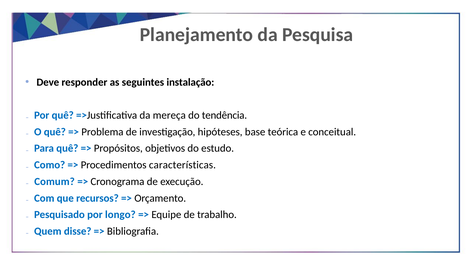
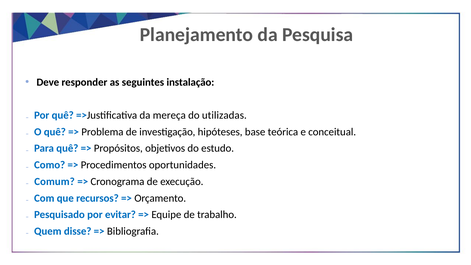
tendência: tendência -> utilizadas (224, 115)
características: características -> oportunidades (183, 165)
longo: longo -> evitar (120, 215)
